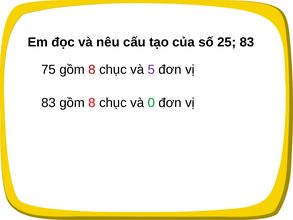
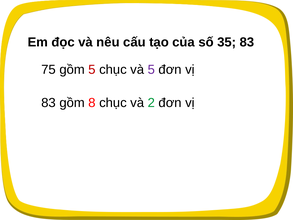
25: 25 -> 35 (227, 42)
75 gồm 8: 8 -> 5 (92, 69)
0: 0 -> 2 (151, 103)
